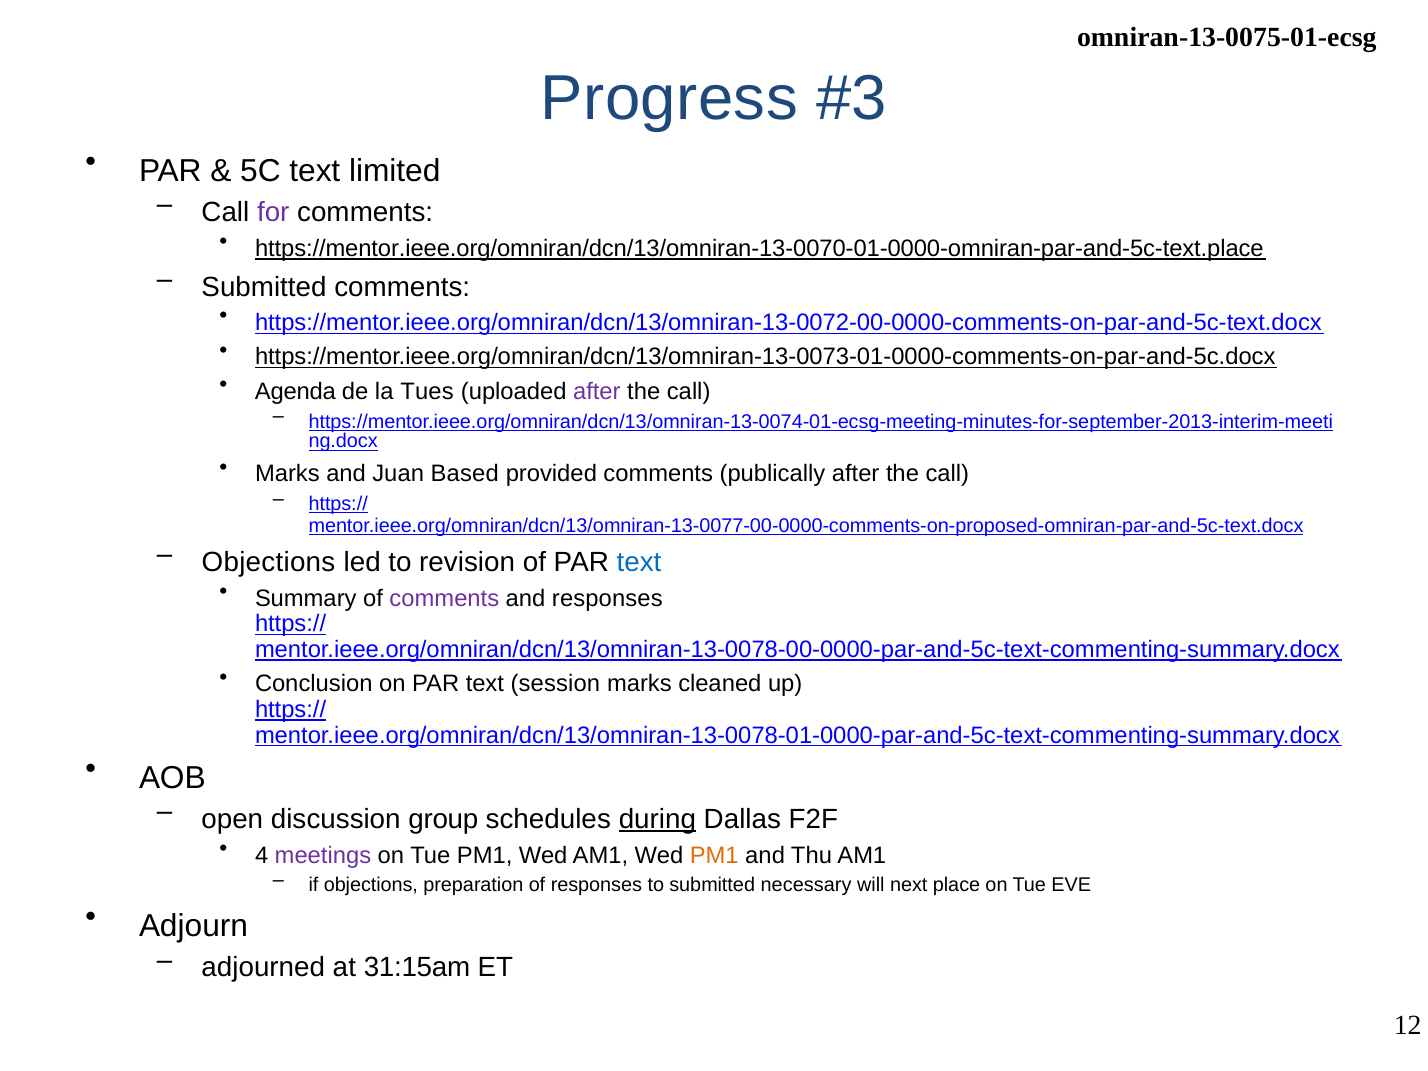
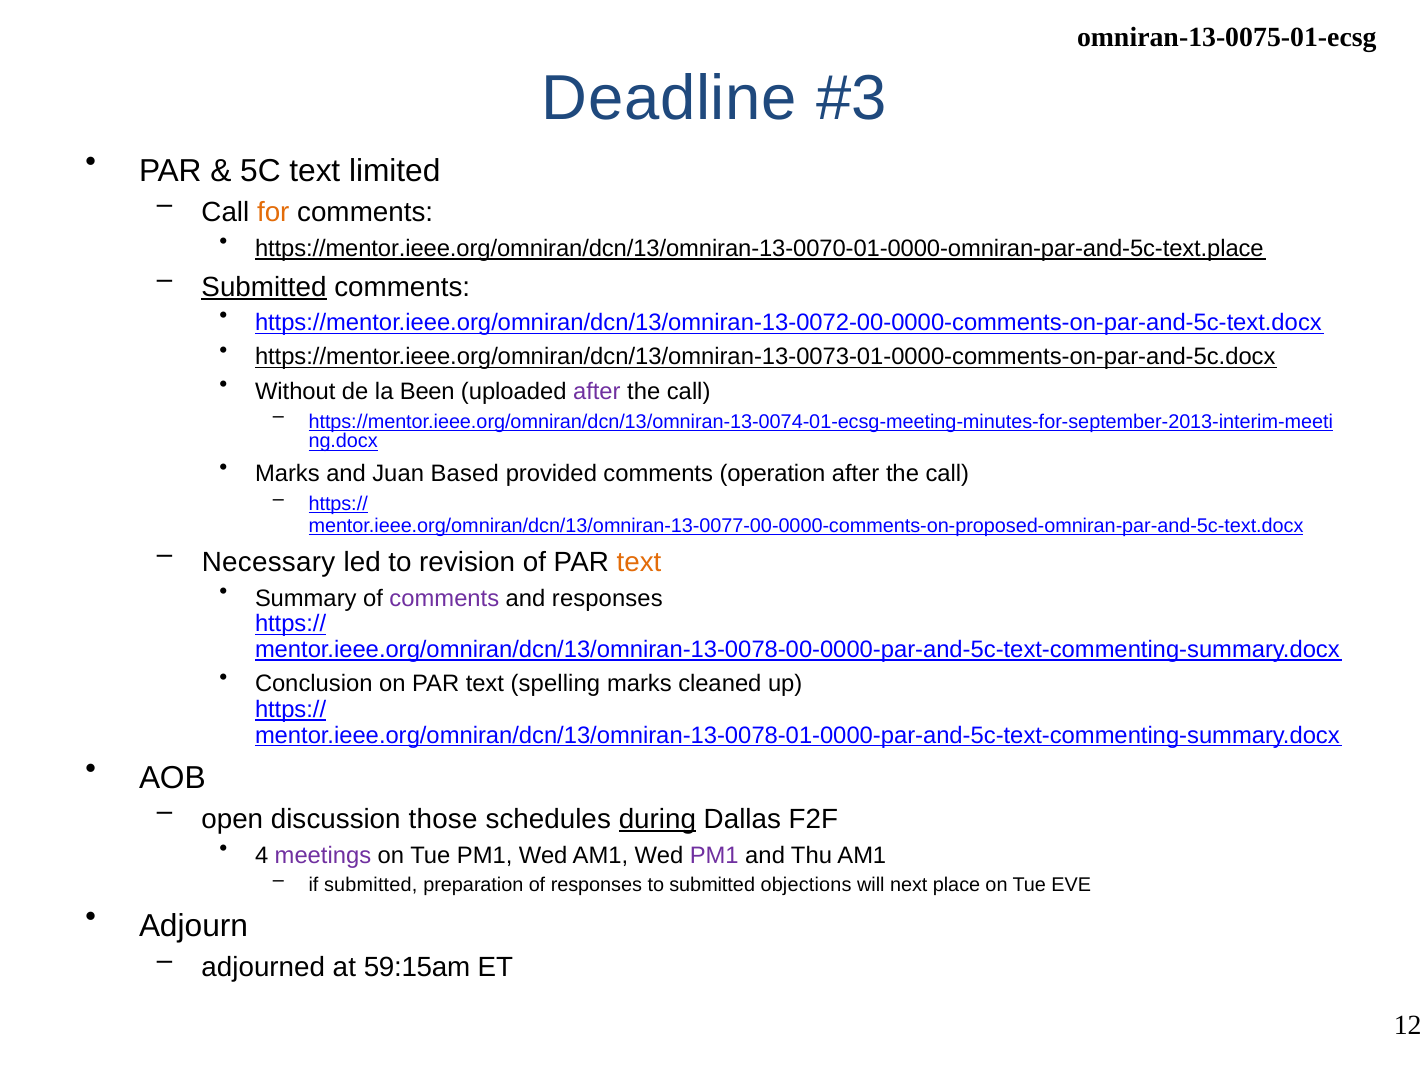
Progress: Progress -> Deadline (669, 98)
for colour: purple -> orange (273, 213)
Submitted underline: none -> present (264, 287)
Agenda: Agenda -> Without (295, 391)
Tues: Tues -> Been (427, 391)
publically: publically -> operation (773, 474)
Objections: Objections -> Necessary (269, 562)
text colour: blue -> orange (639, 562)
session: session -> spelling (555, 684)
group: group -> those (443, 819)
PM1 colour: orange -> purple (714, 855)
if objections: objections -> submitted (371, 885)
necessary: necessary -> objections (806, 885)
31:15am: 31:15am -> 59:15am (417, 968)
